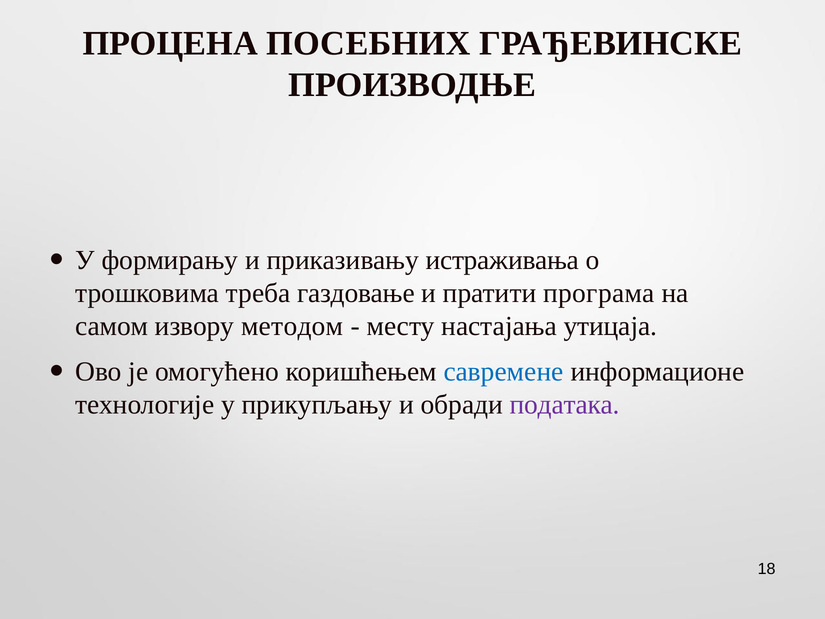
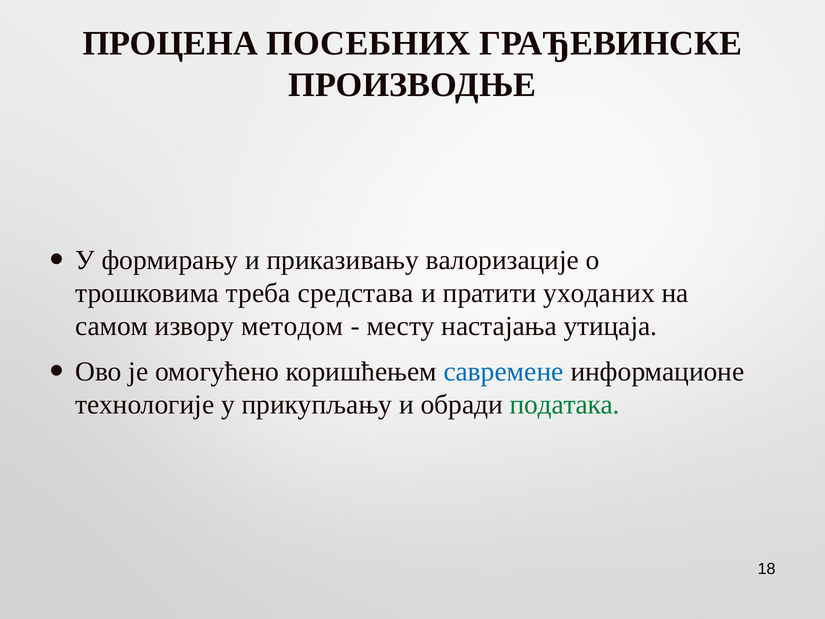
истраживања: истраживања -> валоризације (502, 260)
газдовање: газдовање -> средстава (356, 293)
програма: програма -> уходаних (599, 293)
података colour: purple -> green (565, 405)
